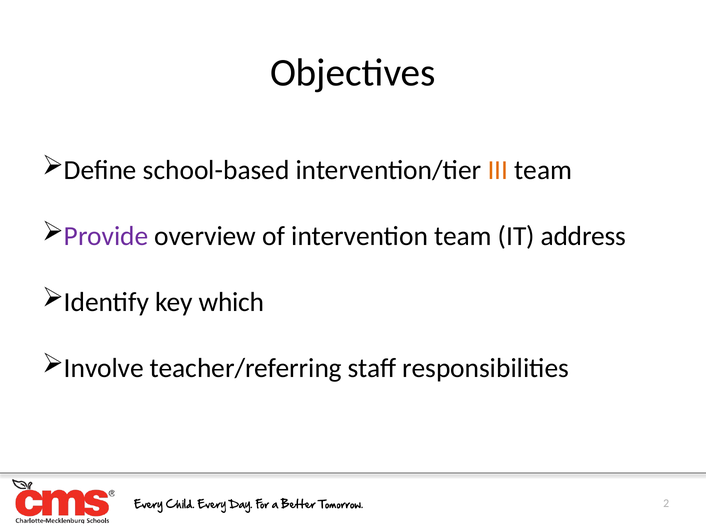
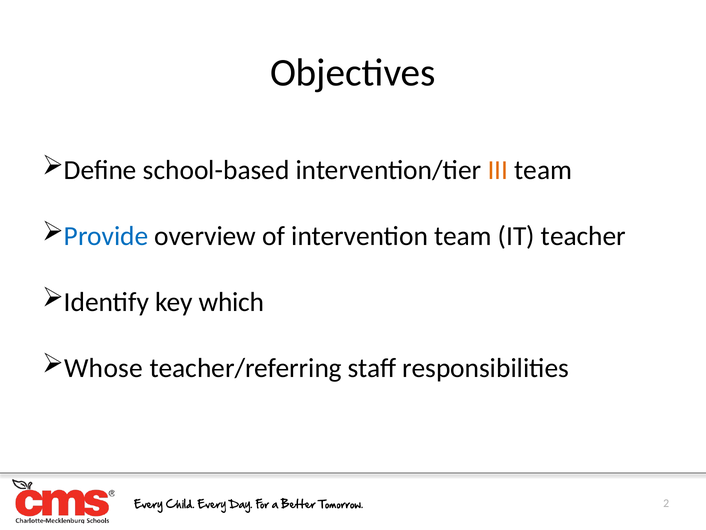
Provide colour: purple -> blue (106, 236)
address: address -> teacher (583, 236)
Involve: Involve -> Whose (104, 368)
